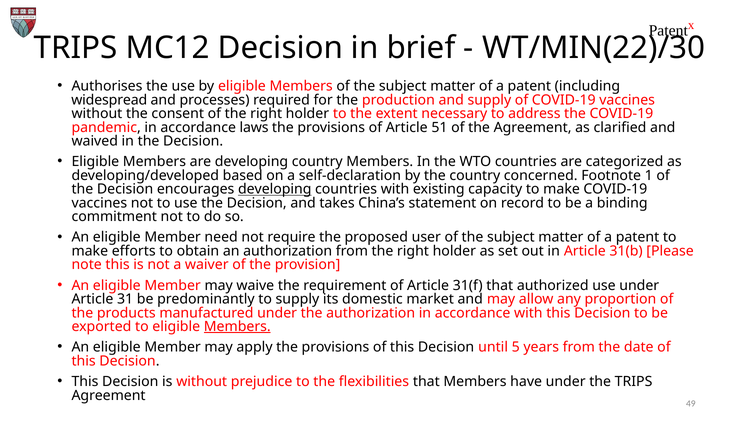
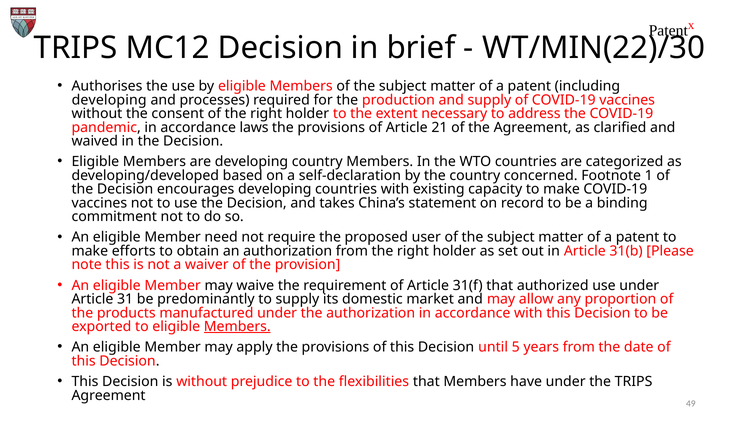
widespread: widespread -> developing (109, 100)
51: 51 -> 21 (439, 128)
developing underline: present -> none (275, 189)
